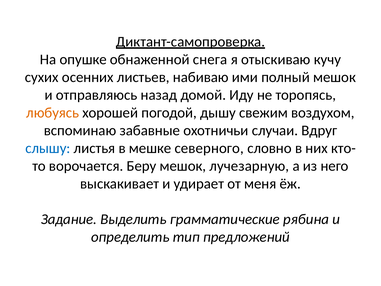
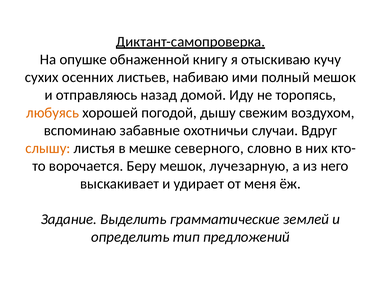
снега: снега -> книгу (210, 59)
слышу colour: blue -> orange (48, 148)
рябина: рябина -> землей (306, 219)
